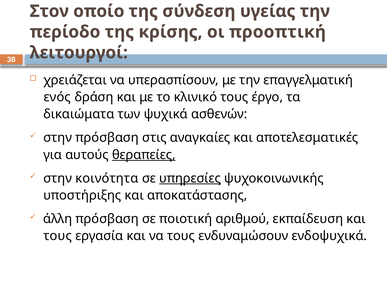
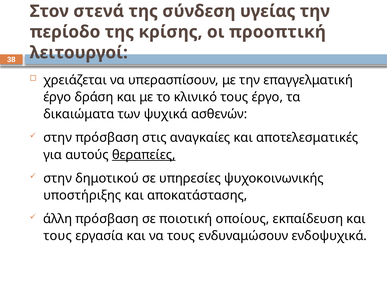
οποίο: οποίο -> στενά (99, 11)
ενός: ενός -> έργο (57, 97)
κοινότητα: κοινότητα -> δημοτικού (107, 178)
υπηρεσίες underline: present -> none (190, 178)
αριθμού: αριθμού -> οποίους (243, 218)
